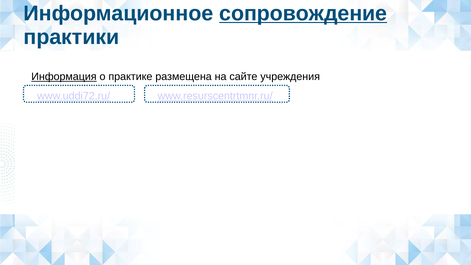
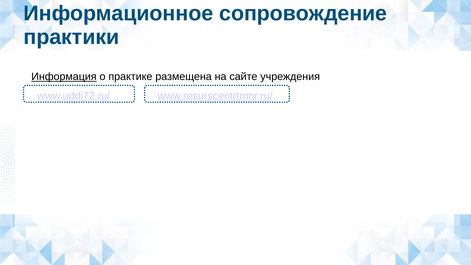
сопровождение underline: present -> none (303, 13)
